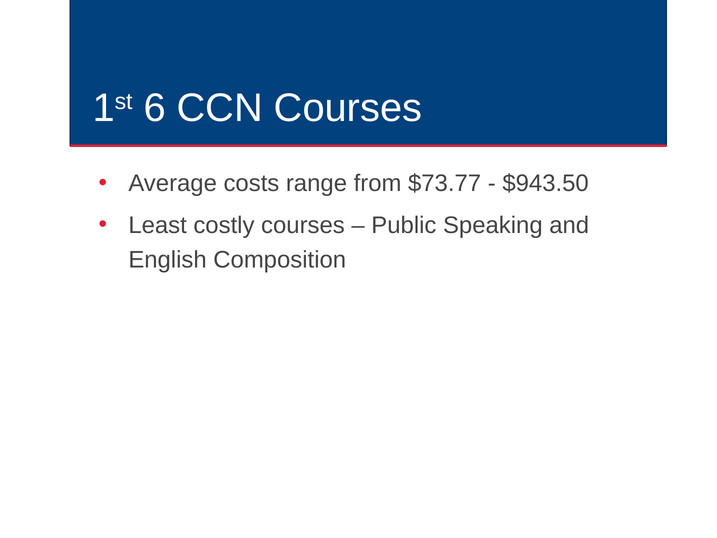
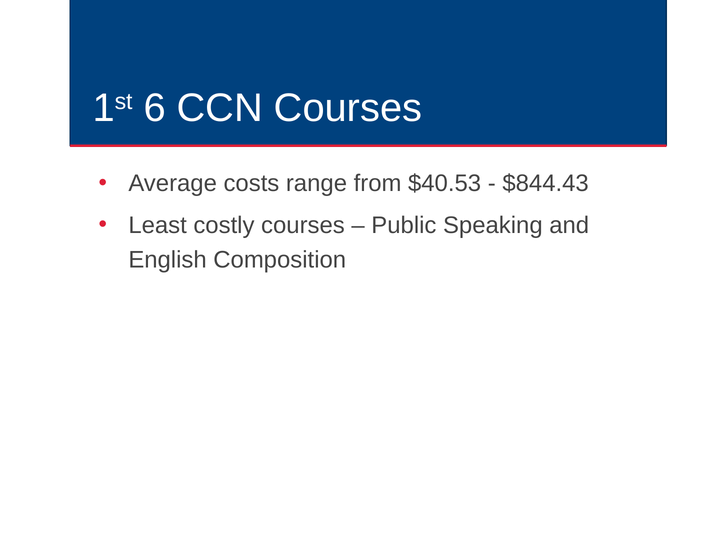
$73.77: $73.77 -> $40.53 (445, 183)
$943.50: $943.50 -> $844.43 (546, 183)
